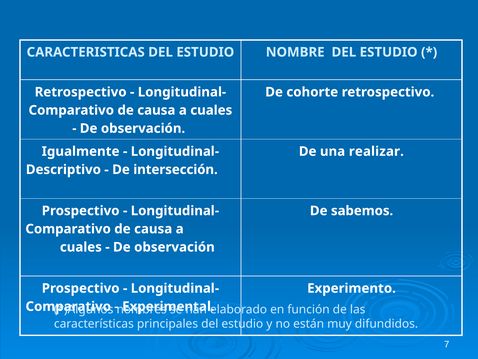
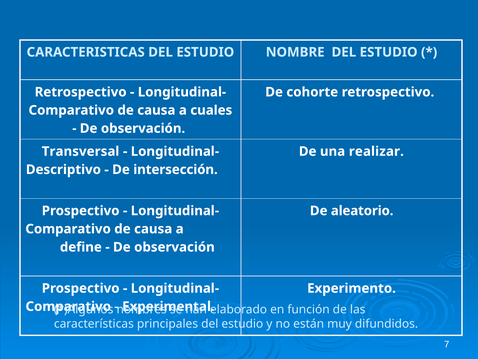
Igualmente: Igualmente -> Transversal (81, 151)
sabemos: sabemos -> aleatorio (362, 210)
cuales: cuales -> define (81, 247)
